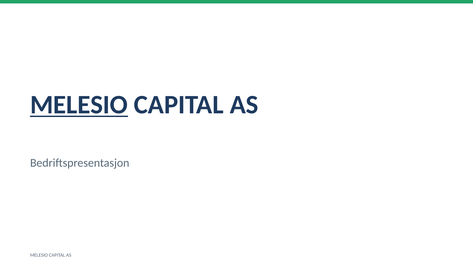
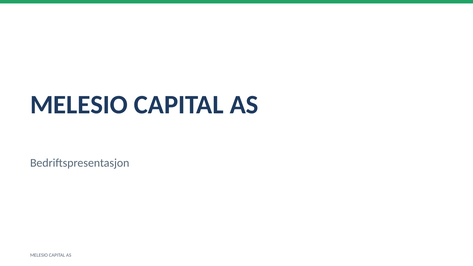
MELESIO underline: present -> none (79, 105)
